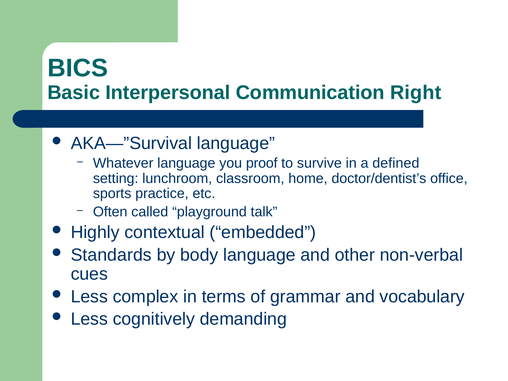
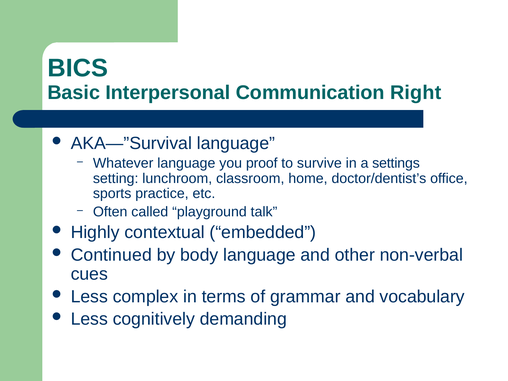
defined: defined -> settings (396, 163)
Standards: Standards -> Continued (111, 255)
